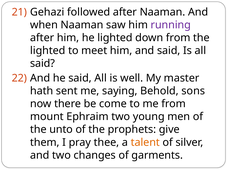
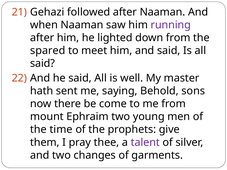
lighted: lighted -> spared (48, 51)
unto: unto -> time (61, 130)
talent colour: orange -> purple (145, 143)
